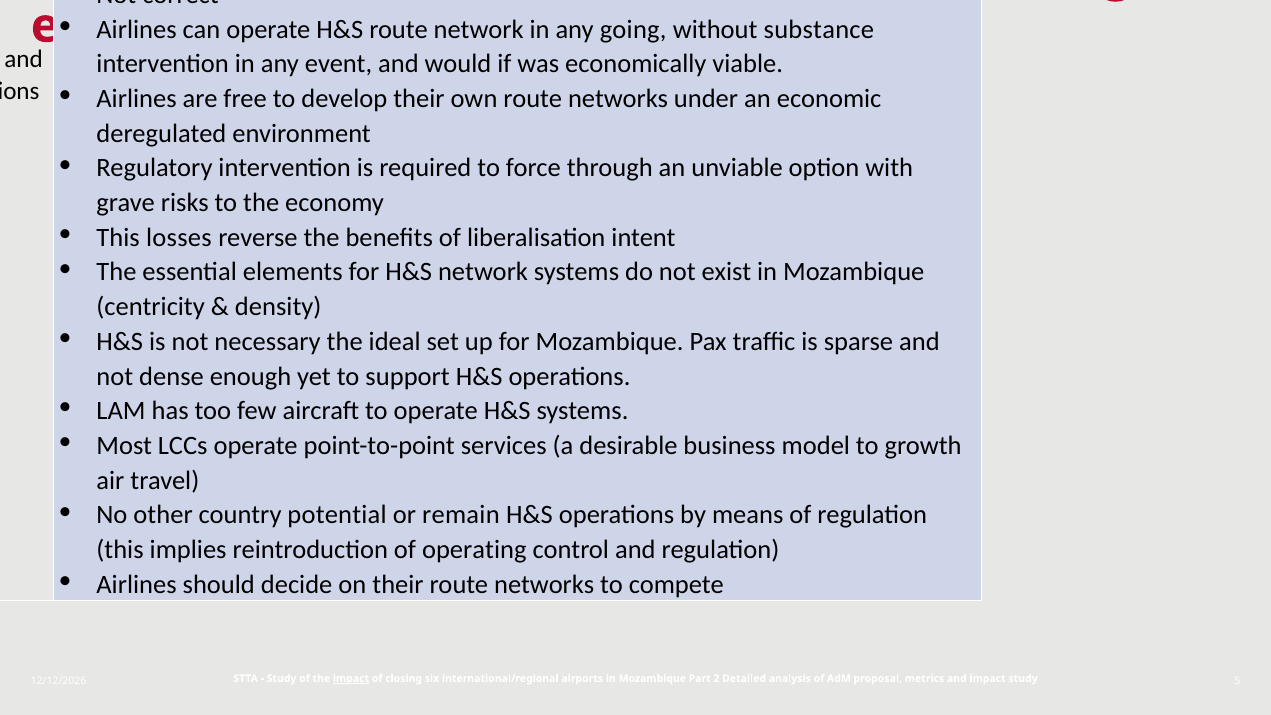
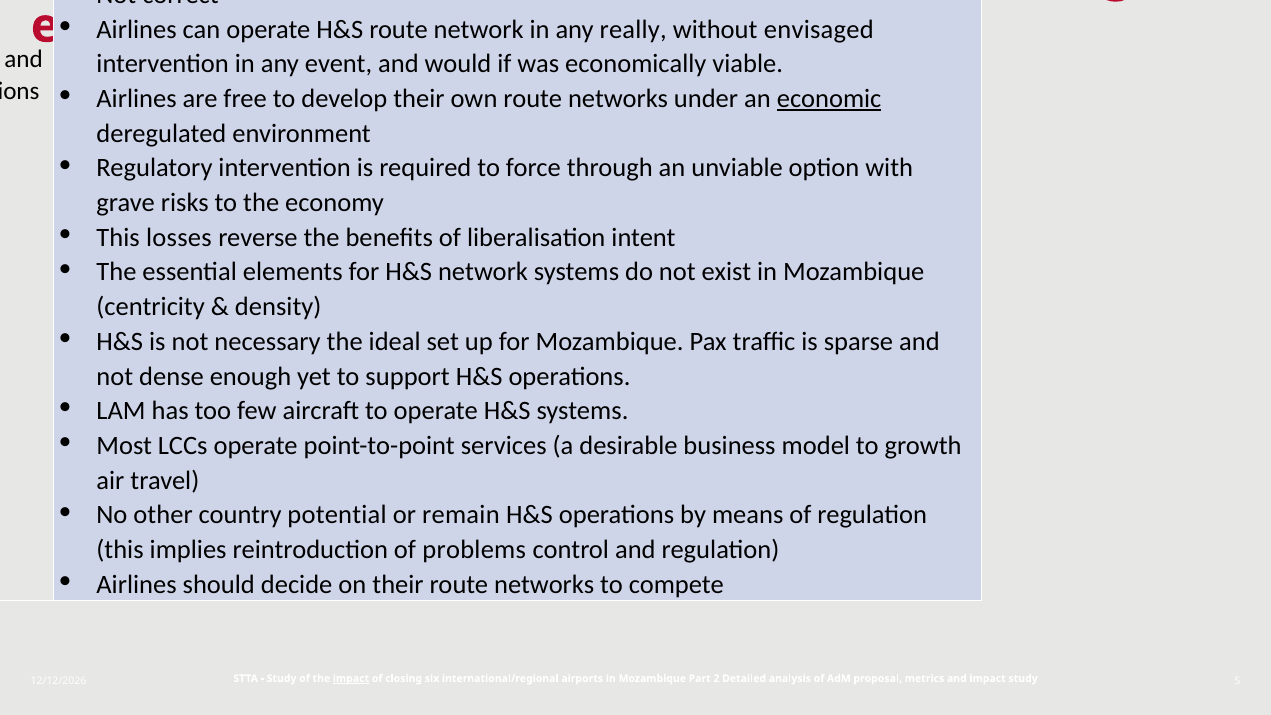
going: going -> really (633, 29)
substance: substance -> envisaged (819, 29)
economic underline: none -> present (829, 99)
operating: operating -> problems (474, 550)
